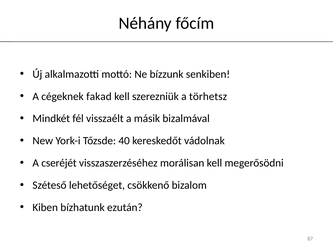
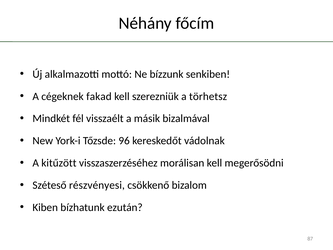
40: 40 -> 96 (124, 141)
cseréjét: cseréjét -> kitűzött (59, 163)
lehetőséget: lehetőséget -> részvényesi (97, 185)
